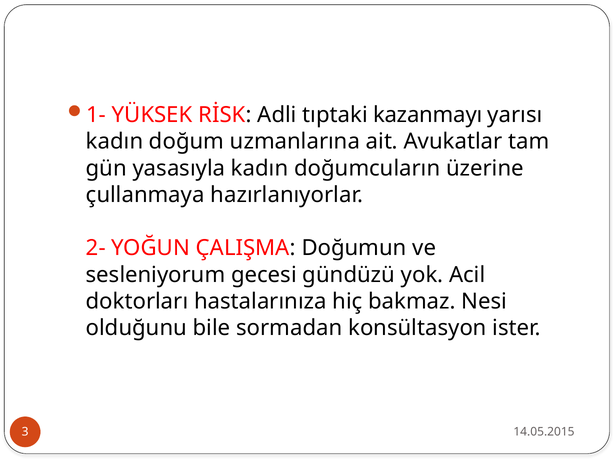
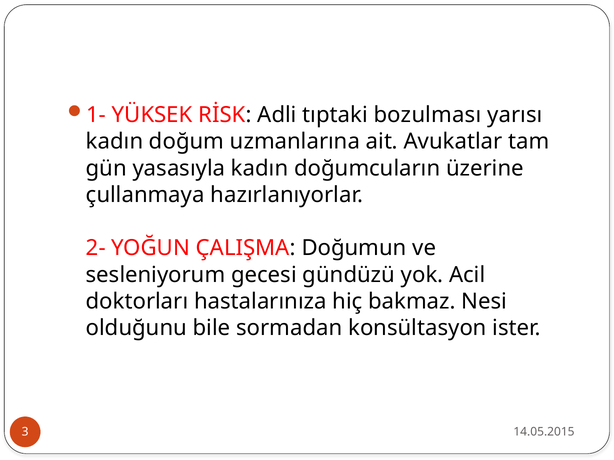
kazanmayı: kazanmayı -> bozulması (428, 115)
